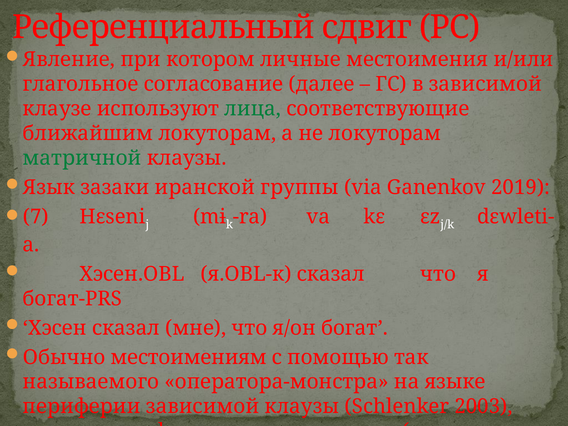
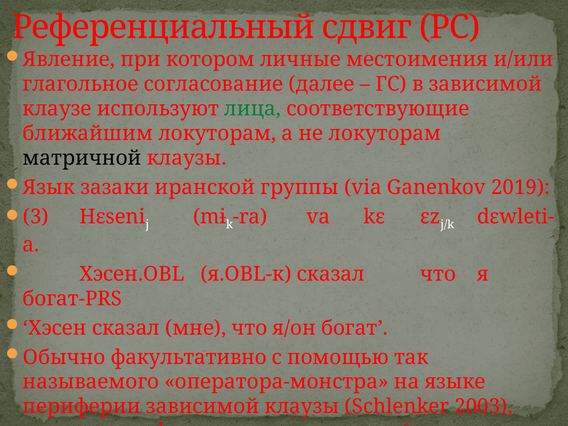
матричной colour: green -> black (82, 158)
7: 7 -> 3 (36, 217)
Обычно местоимениям: местоимениям -> факультативно (189, 357)
